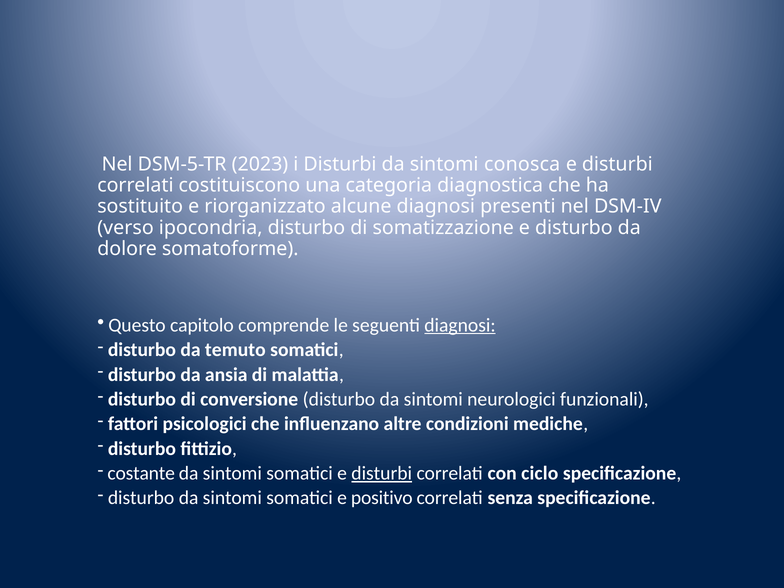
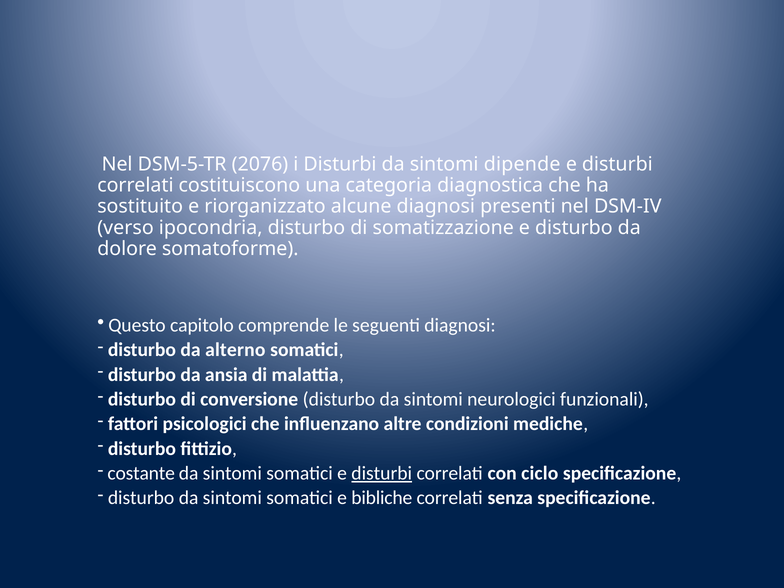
2023: 2023 -> 2076 (260, 164)
conosca: conosca -> dipende (522, 164)
diagnosi underline: present -> none (460, 325)
temuto: temuto -> alterno (235, 350)
positivo: positivo -> bibliche (382, 498)
